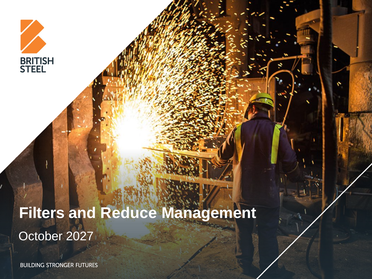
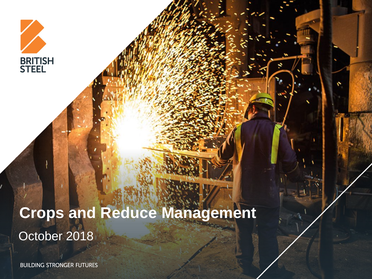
Filters: Filters -> Crops (42, 213)
2027: 2027 -> 2018 (80, 236)
